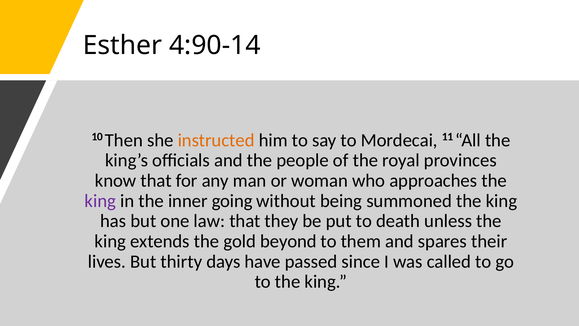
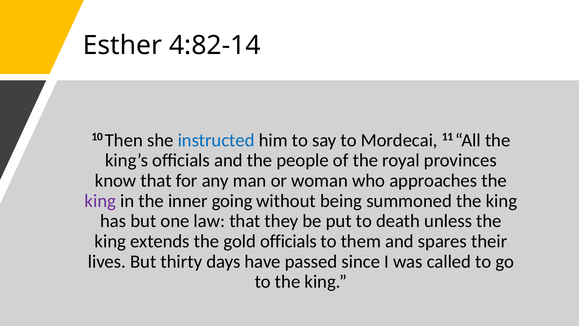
4:90-14: 4:90-14 -> 4:82-14 (215, 45)
instructed colour: orange -> blue (216, 140)
gold beyond: beyond -> officials (288, 241)
